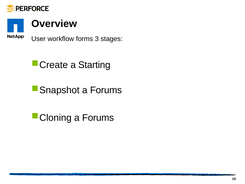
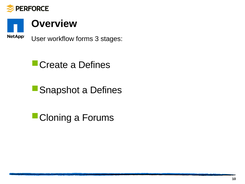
Starting: Starting -> Defines (94, 65)
Forums: Forums -> Defines (106, 90)
